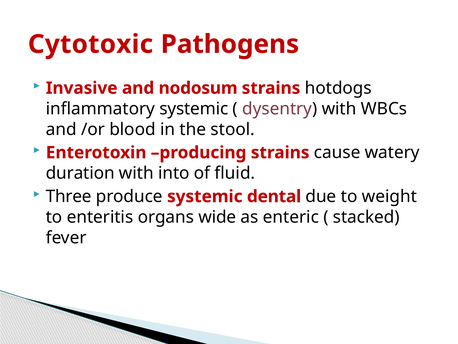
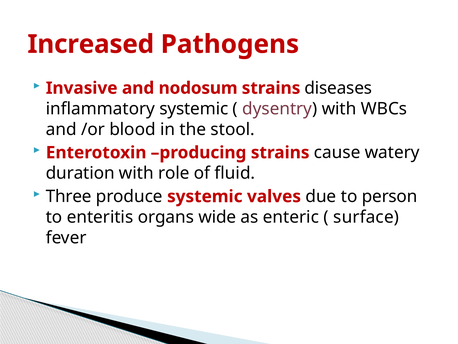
Cytotoxic: Cytotoxic -> Increased (91, 44)
hotdogs: hotdogs -> diseases (338, 88)
into: into -> role (174, 173)
dental: dental -> valves (274, 196)
weight: weight -> person (390, 196)
stacked: stacked -> surface (366, 217)
